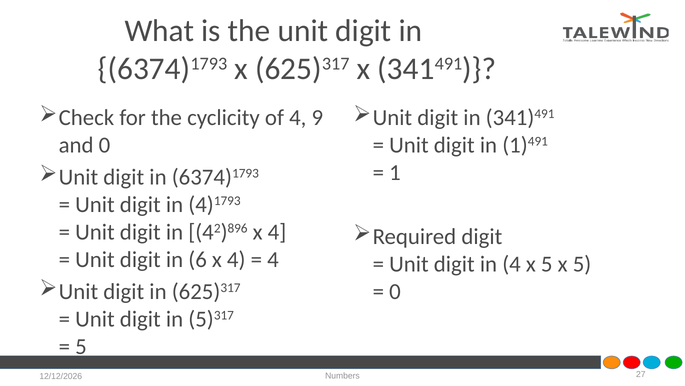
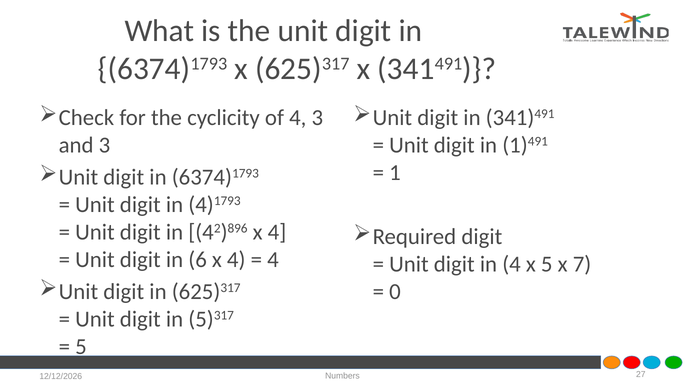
4 9: 9 -> 3 (317, 118)
and 0: 0 -> 3 (104, 145)
5 x 5: 5 -> 7 (582, 264)
